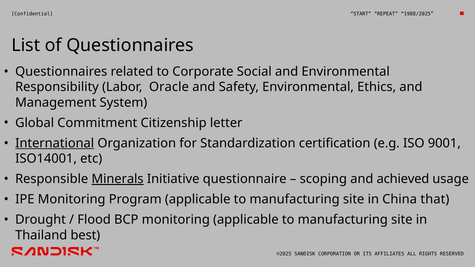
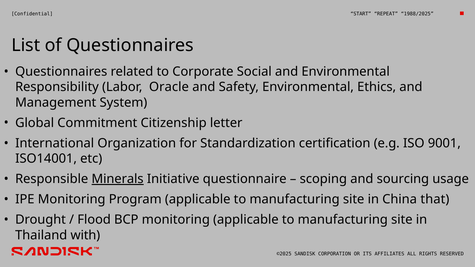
International underline: present -> none (55, 143)
achieved: achieved -> sourcing (403, 179)
best: best -> with (85, 235)
